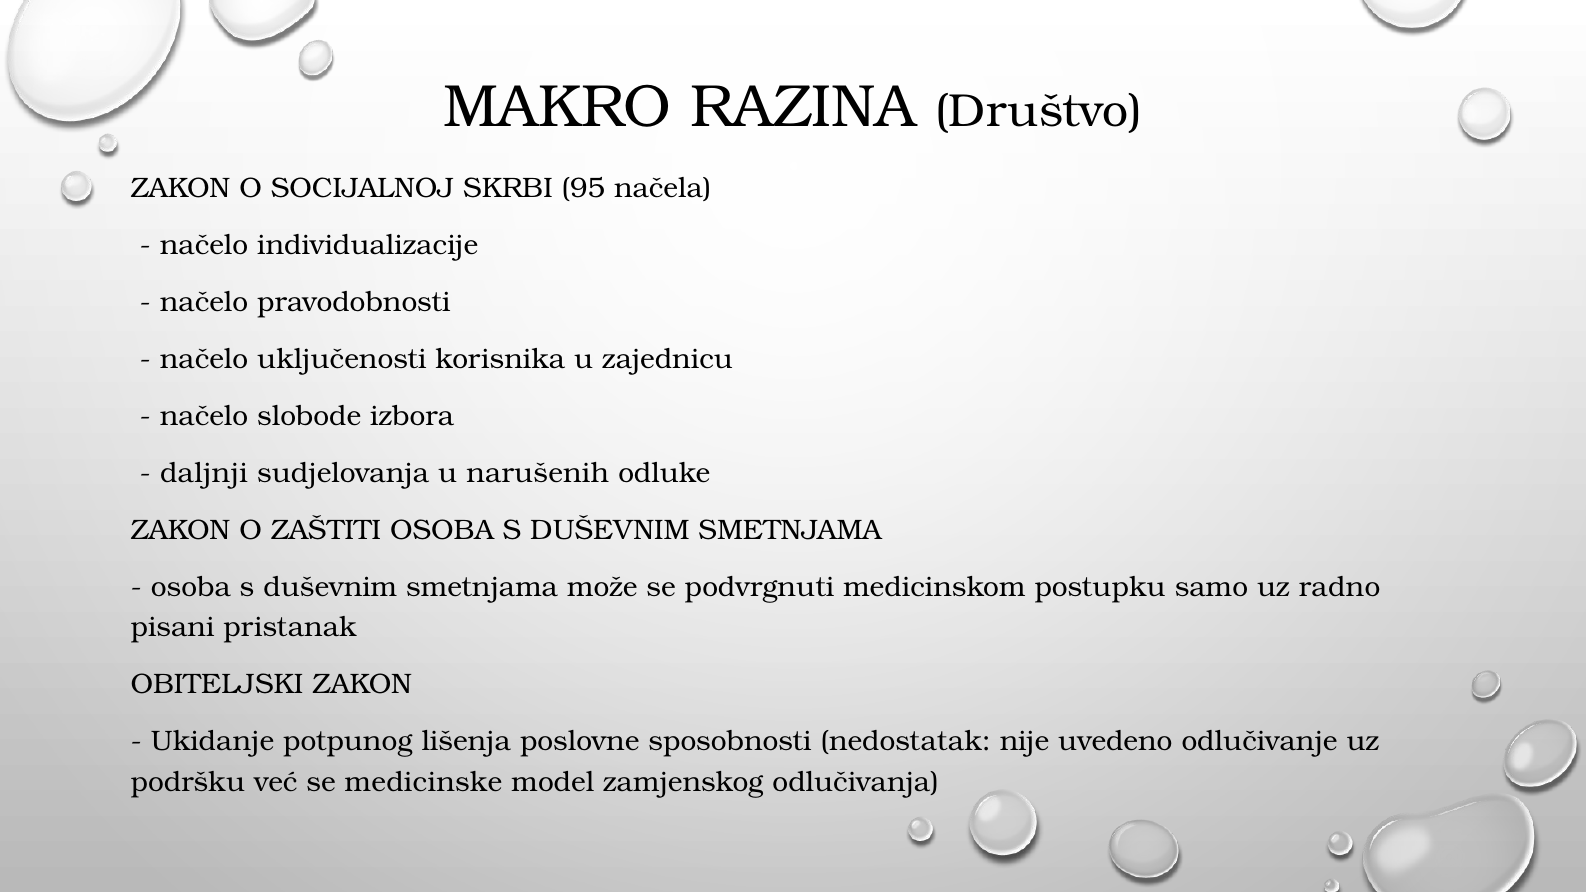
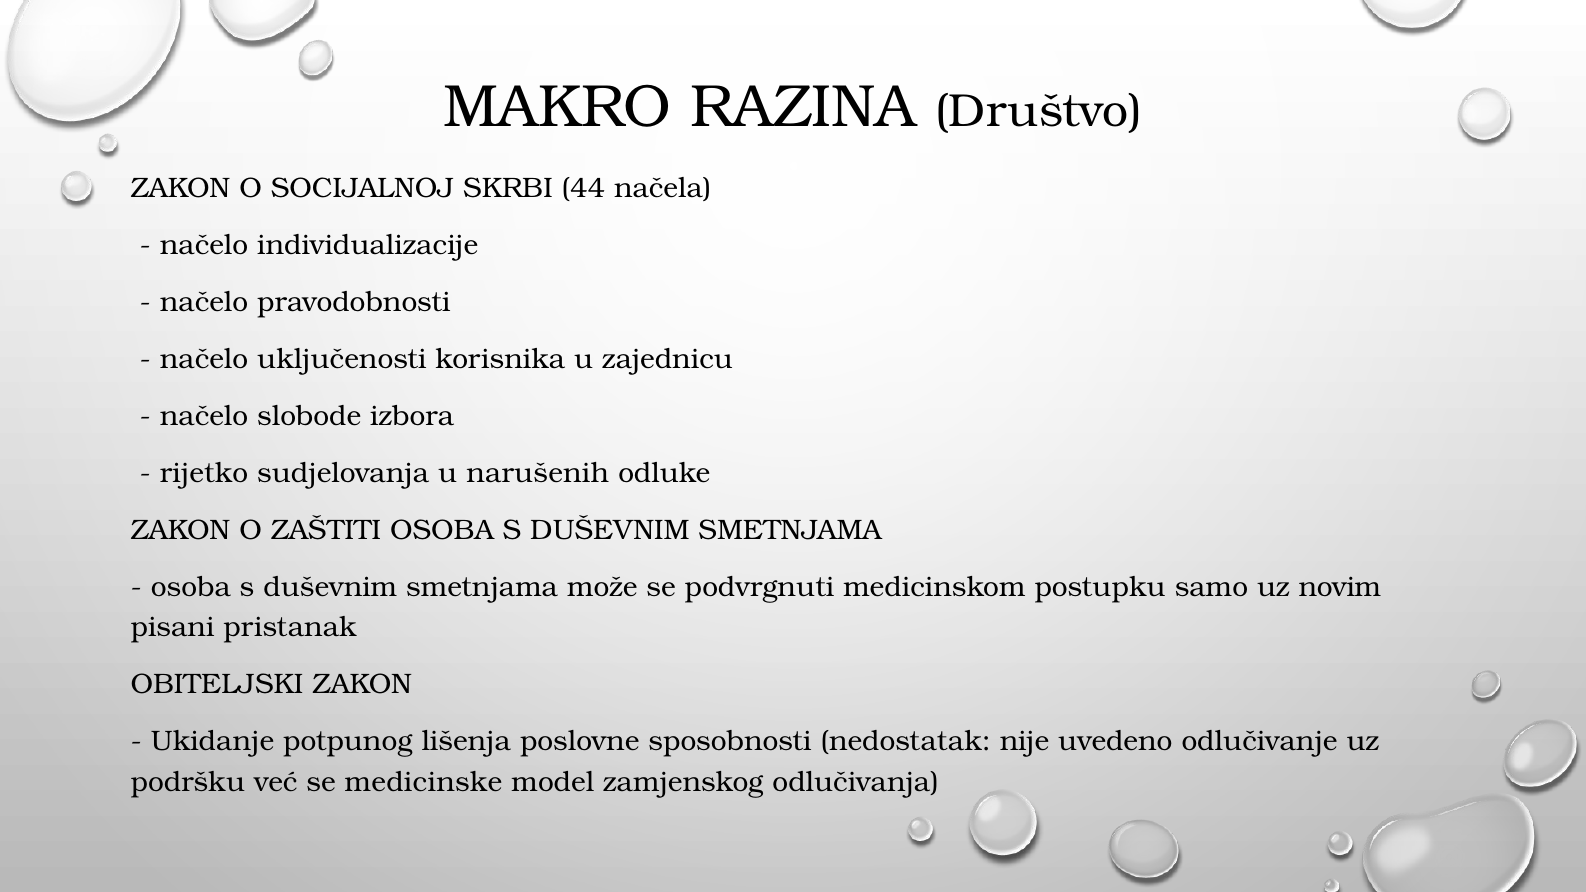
95: 95 -> 44 (583, 188)
daljnji: daljnji -> rijetko (204, 473)
radno: radno -> novim (1340, 587)
